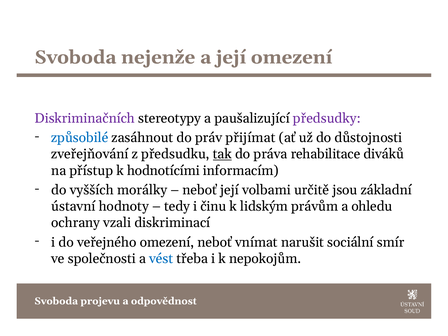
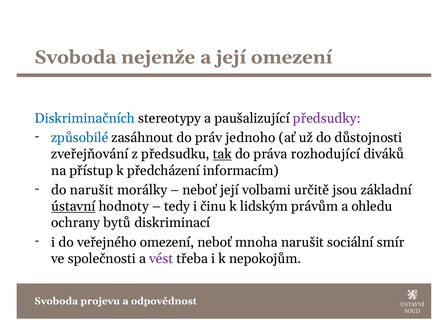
Diskriminačních colour: purple -> blue (85, 118)
přijímat: přijímat -> jednoho (251, 138)
rehabilitace: rehabilitace -> rozhodující (325, 154)
hodnotícími: hodnotícími -> předcházení (163, 171)
do vyšších: vyšších -> narušit (92, 190)
ústavní underline: none -> present (73, 206)
vzali: vzali -> bytů (117, 223)
vnímat: vnímat -> mnoha (256, 242)
vést colour: blue -> purple (161, 259)
